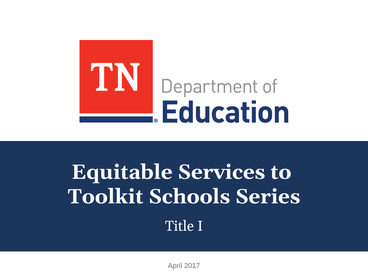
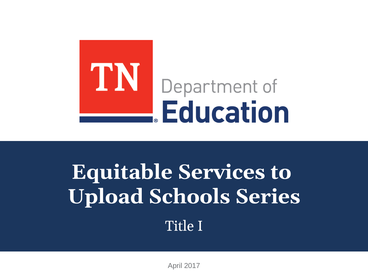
Toolkit: Toolkit -> Upload (106, 197)
